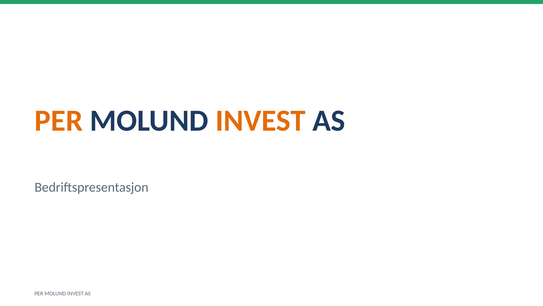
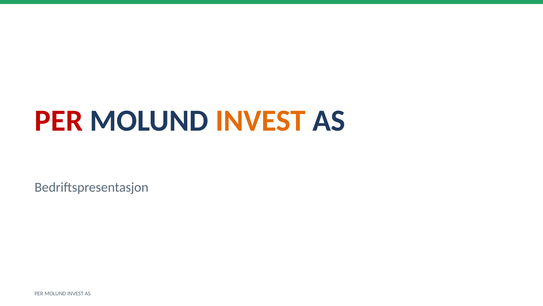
PER colour: orange -> red (59, 120)
